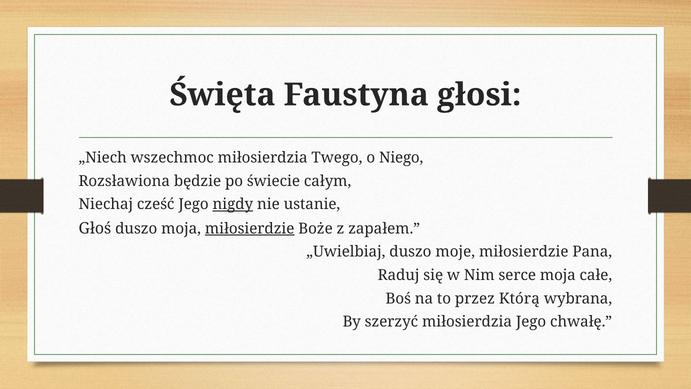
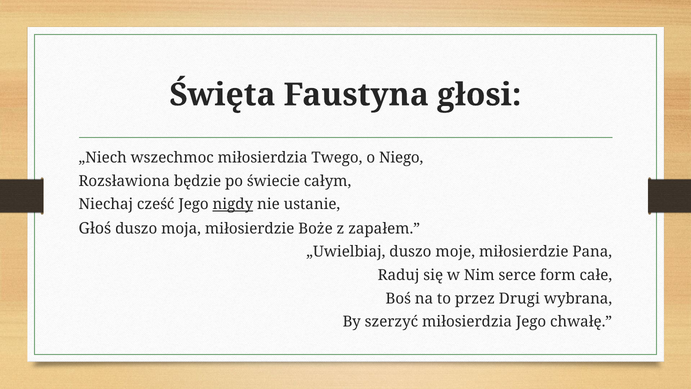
miłosierdzie underline: present -> none (250, 228)
serce moja: moja -> form (558, 275)
Którą: Którą -> Drugi (519, 298)
